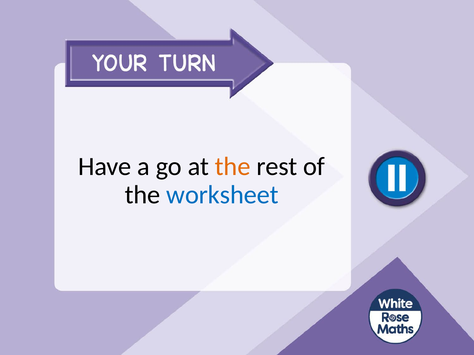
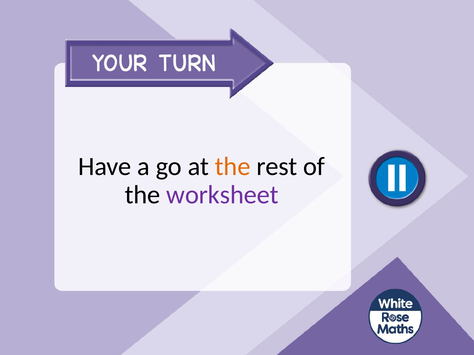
worksheet colour: blue -> purple (222, 195)
